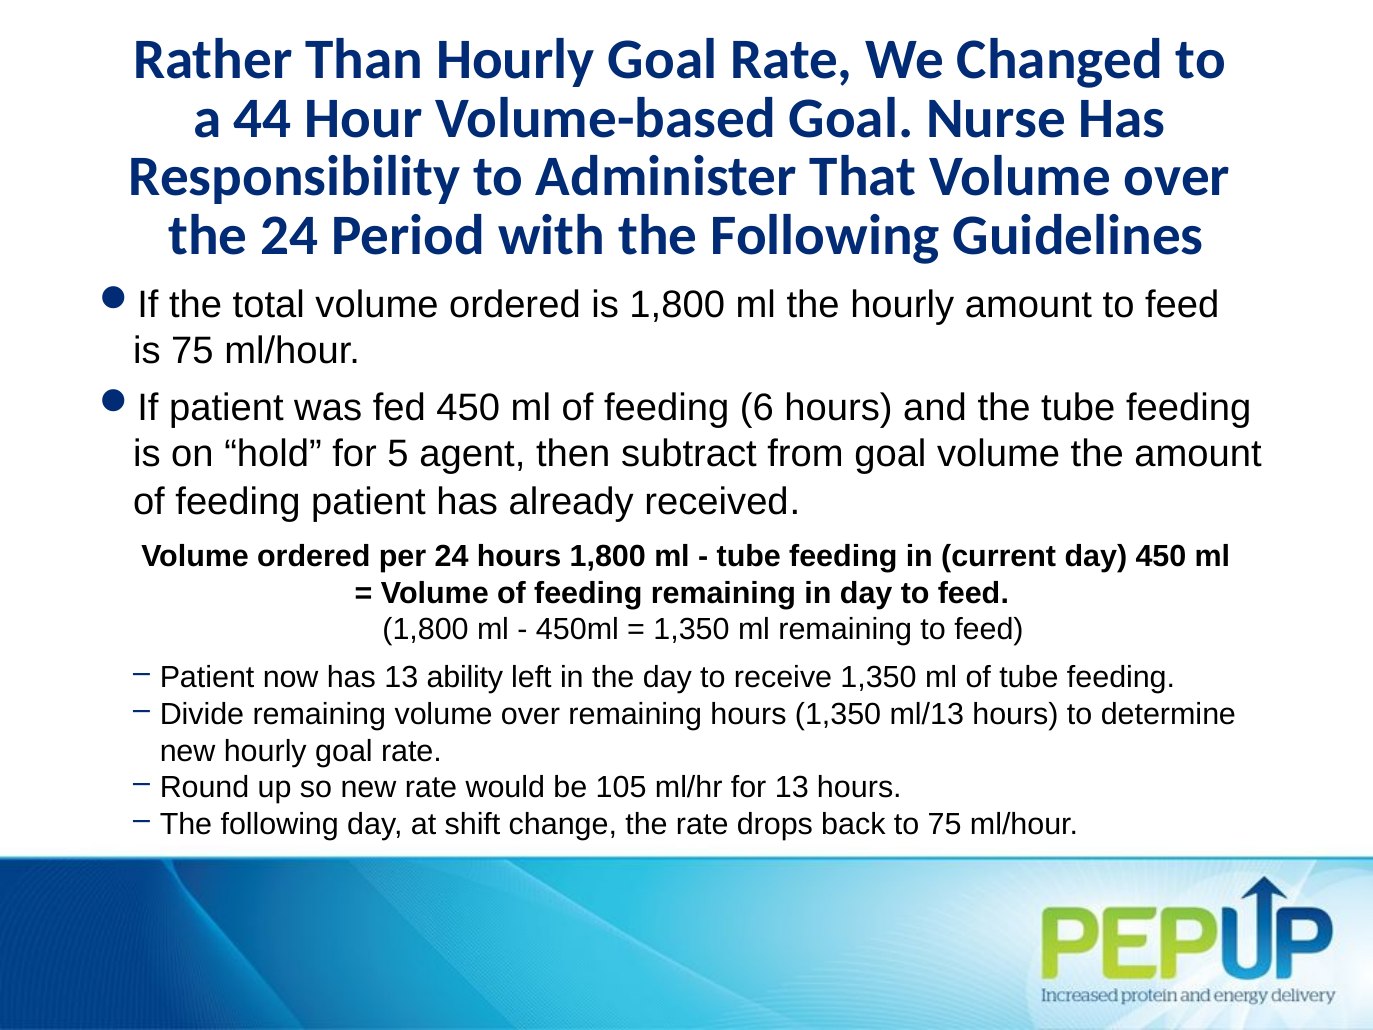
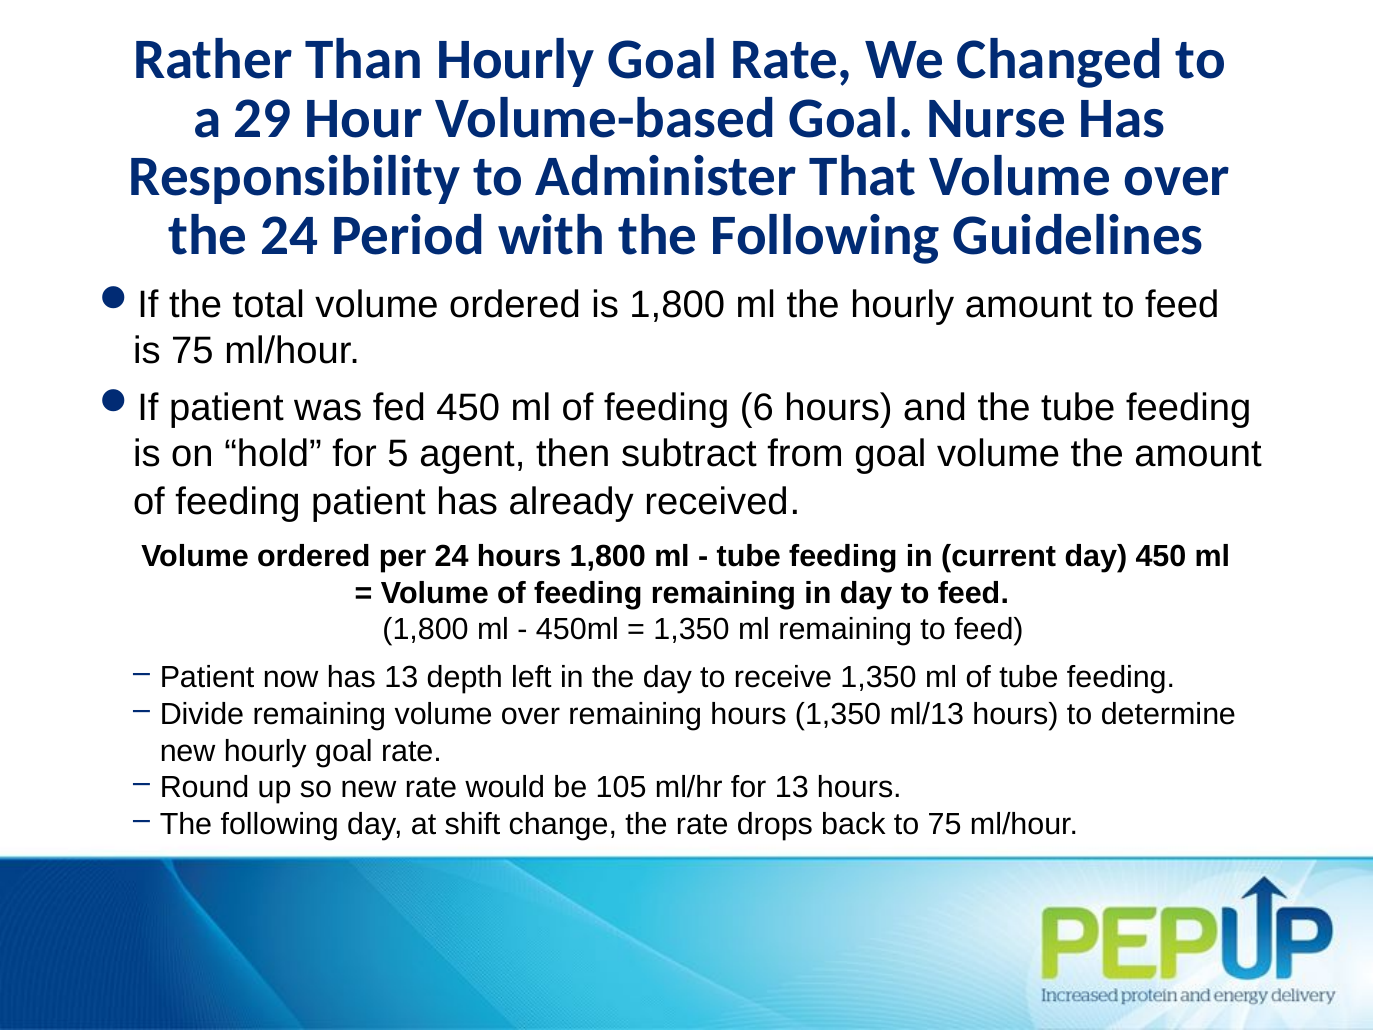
44: 44 -> 29 (263, 118)
ability: ability -> depth (465, 678)
